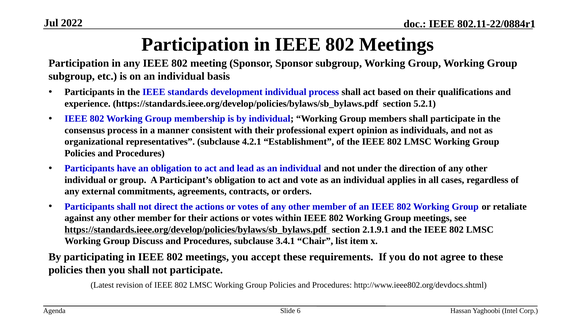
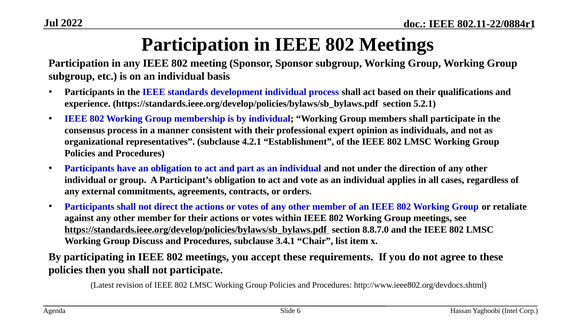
lead: lead -> part (245, 168)
2.1.9.1: 2.1.9.1 -> 8.8.7.0 (376, 230)
